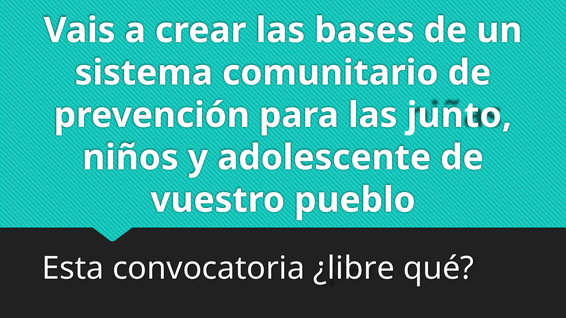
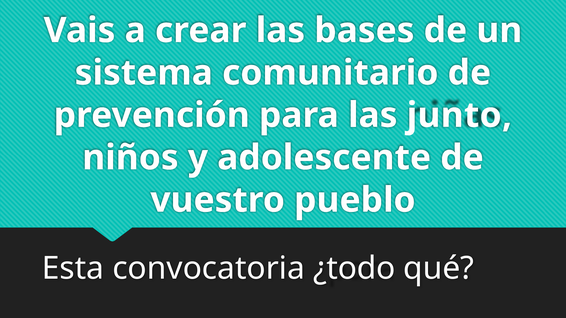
¿libre: ¿libre -> ¿todo (354, 269)
